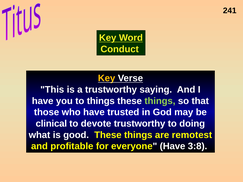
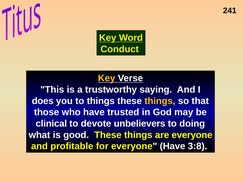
have: have -> does (43, 101)
things colour: light green -> yellow (160, 101)
devote trustworthy: trustworthy -> unbelievers (140, 124)
are remotest: remotest -> everyone (192, 135)
